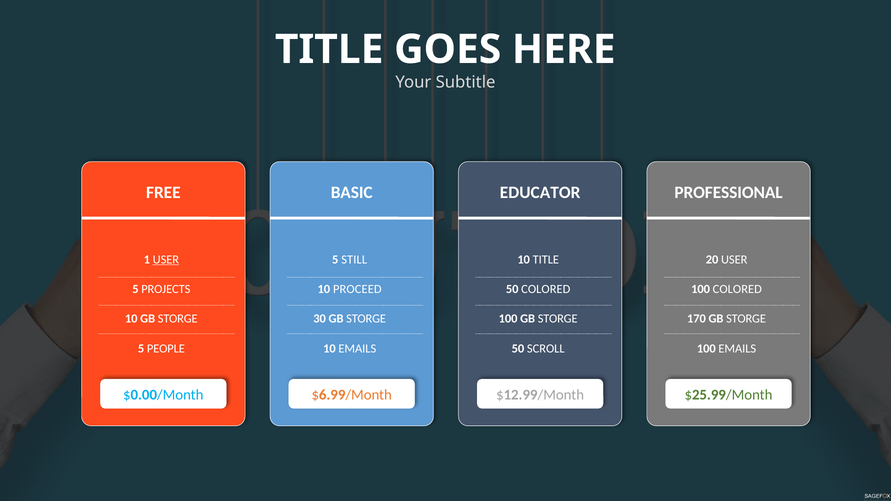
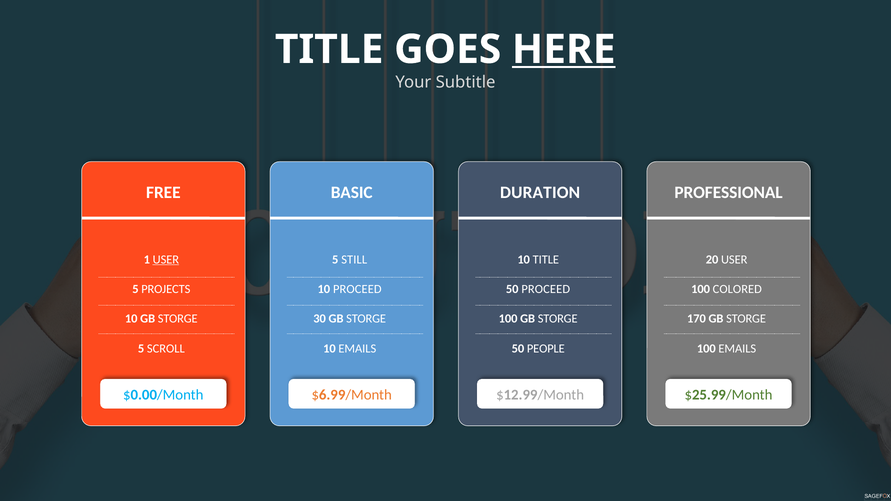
HERE underline: none -> present (564, 49)
EDUCATOR: EDUCATOR -> DURATION (540, 193)
50 COLORED: COLORED -> PROCEED (546, 289)
PEOPLE: PEOPLE -> SCROLL (166, 349)
SCROLL: SCROLL -> PEOPLE (546, 349)
